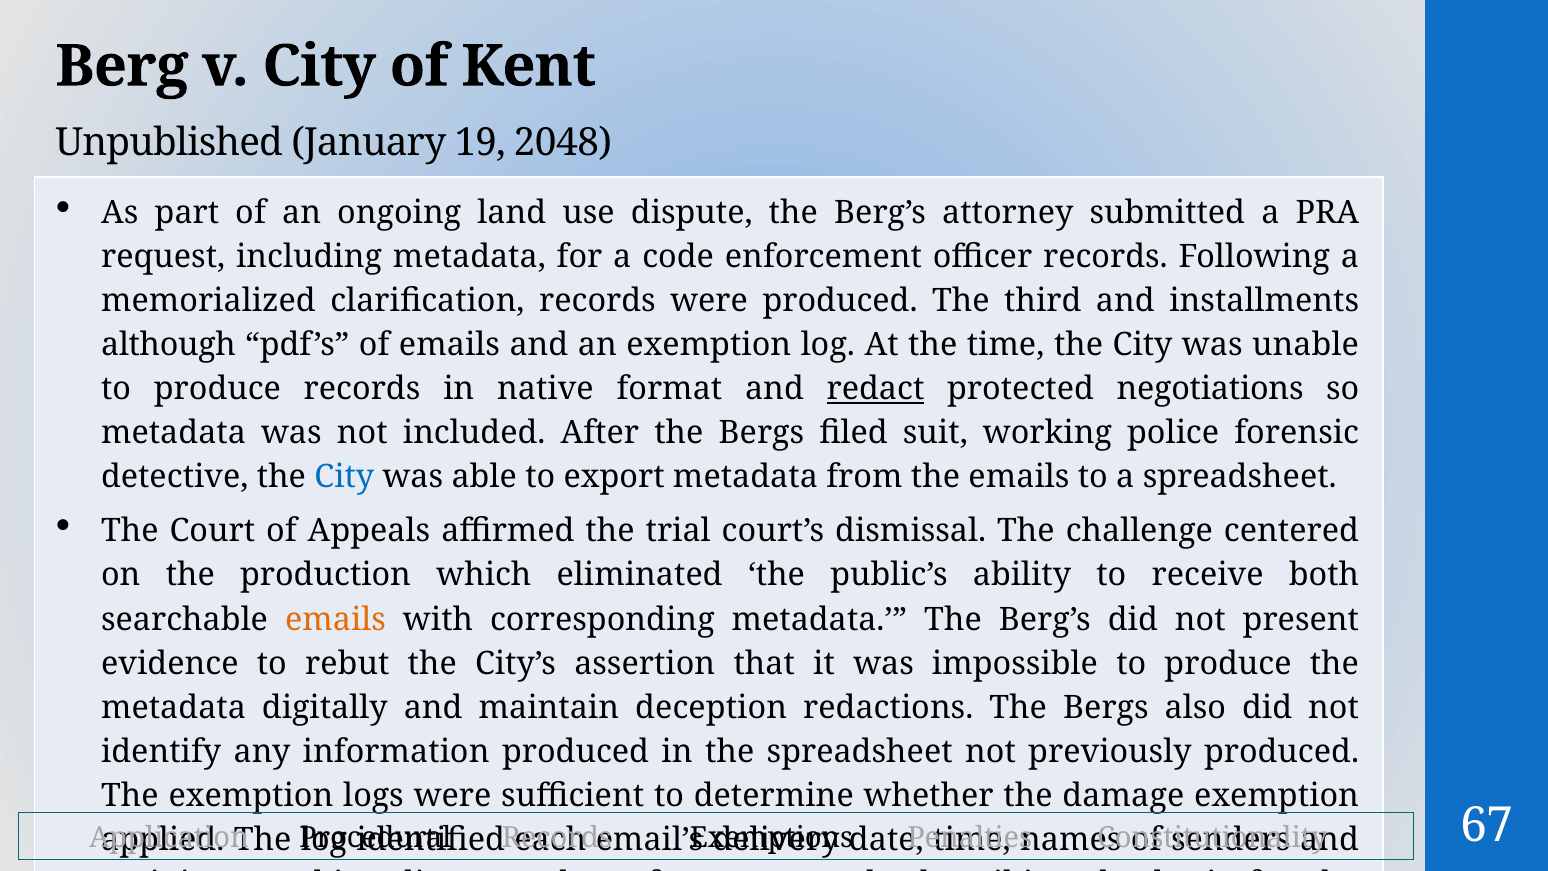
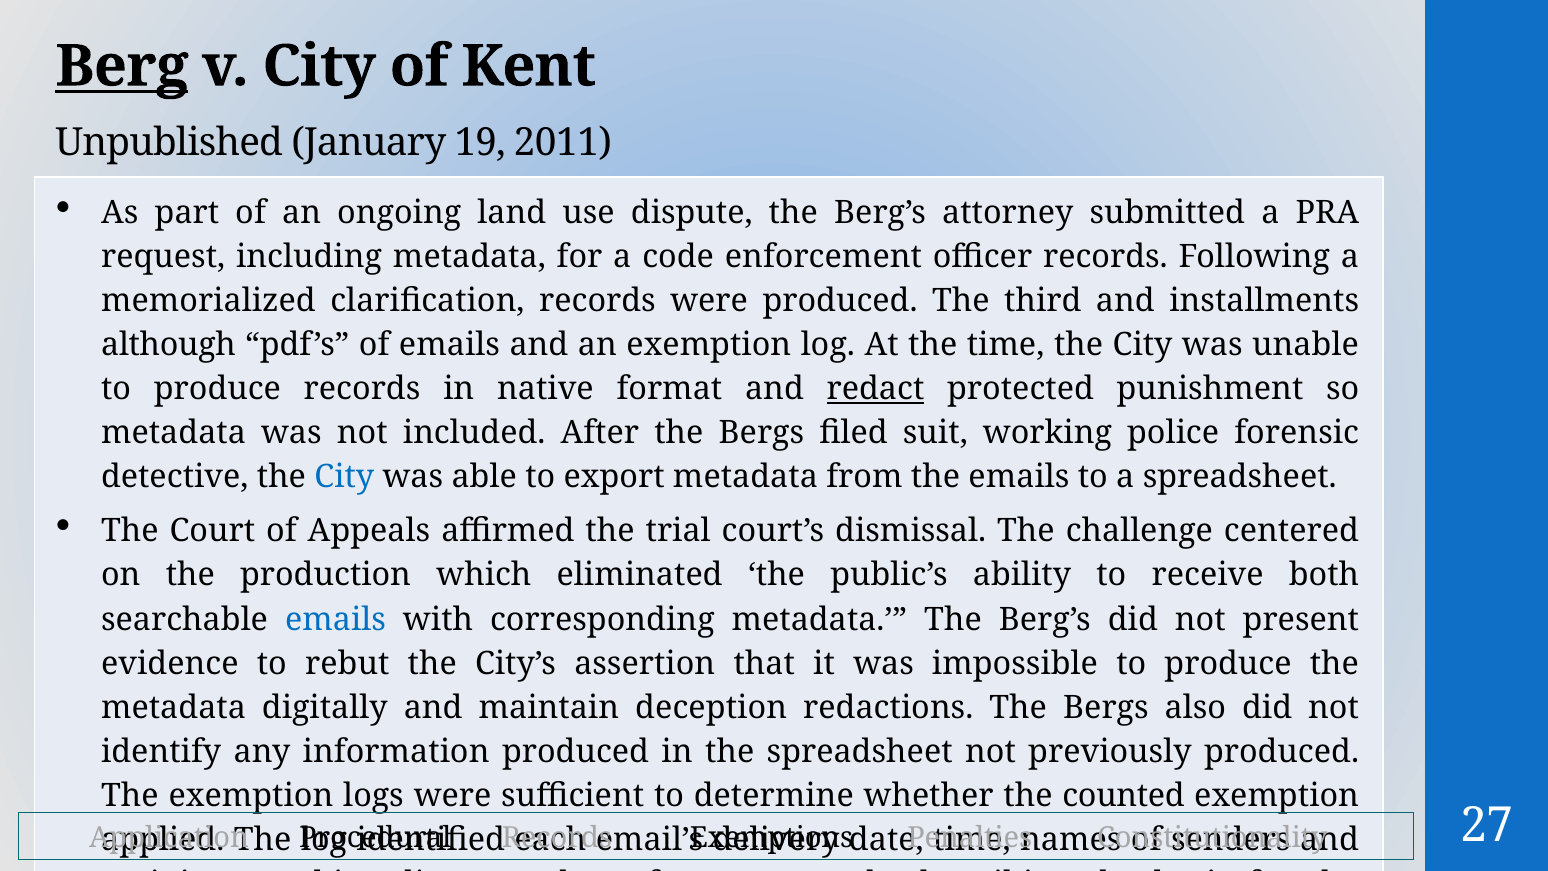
Berg underline: none -> present (122, 66)
2048: 2048 -> 2011 (563, 143)
negotiations: negotiations -> punishment (1210, 389)
emails colour: orange -> blue (336, 619)
damage: damage -> counted (1124, 796)
67: 67 -> 27 (1487, 825)
